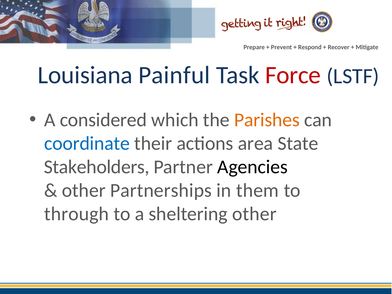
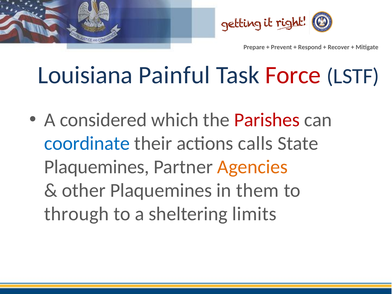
Parishes colour: orange -> red (267, 120)
area: area -> calls (255, 143)
Stakeholders: Stakeholders -> Plaquemines (97, 167)
Agencies colour: black -> orange (253, 167)
other Partnerships: Partnerships -> Plaquemines (161, 190)
sheltering other: other -> limits (254, 214)
